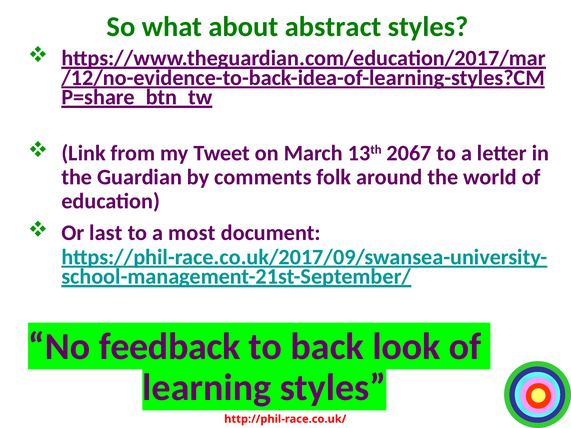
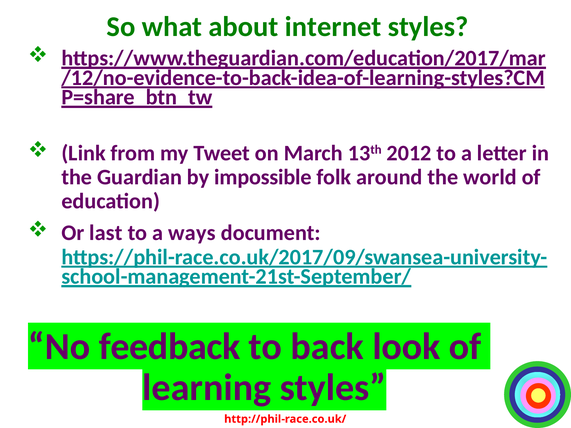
abstract: abstract -> internet (333, 27)
2067: 2067 -> 2012 (409, 153)
comments: comments -> impossible (263, 177)
most: most -> ways (192, 233)
